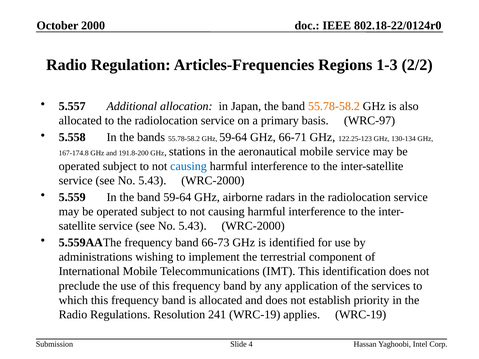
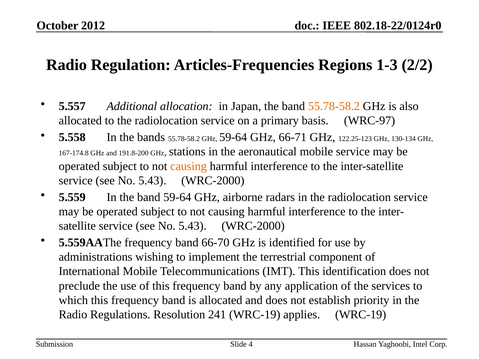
2000: 2000 -> 2012 (93, 26)
causing colour: blue -> orange (188, 166)
66-73: 66-73 -> 66-70 (215, 243)
